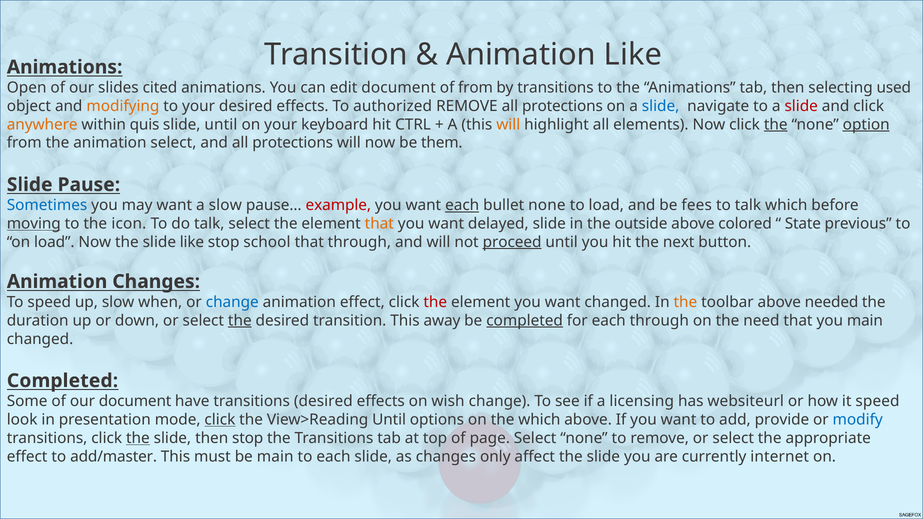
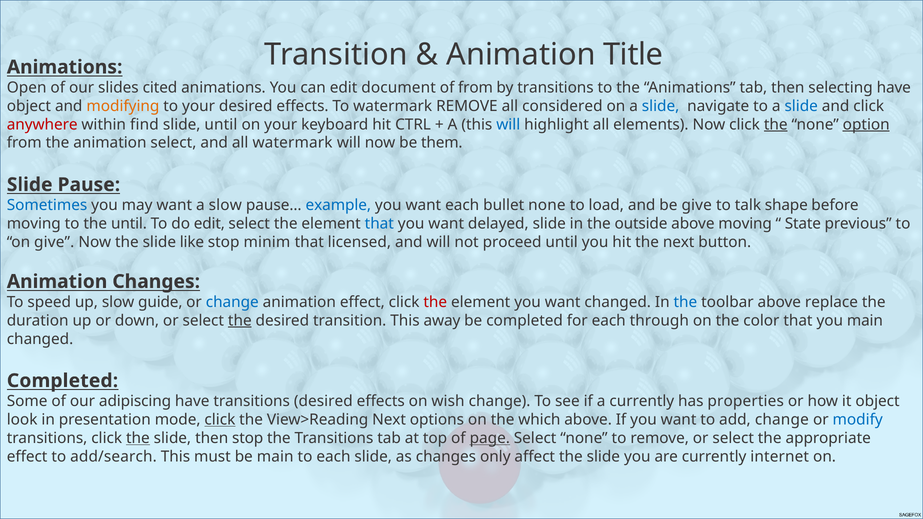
Animation Like: Like -> Title (633, 54)
selecting used: used -> have (894, 88)
To authorized: authorized -> watermark (393, 106)
REMOVE all protections: protections -> considered (562, 106)
slide colour: red -> blue (801, 106)
anywhere colour: orange -> red (42, 125)
quis: quis -> find (144, 125)
will colour: orange -> blue (508, 125)
and all protections: protections -> watermark (293, 143)
example colour: red -> blue (338, 205)
each underline: present -> none (462, 205)
be fees: fees -> give (697, 205)
talk which: which -> shape (786, 205)
moving underline: present -> none (34, 224)
the icon: icon -> until (129, 224)
do talk: talk -> edit (209, 224)
that colour: orange -> blue (379, 224)
above colored: colored -> moving (745, 224)
on load: load -> give (54, 242)
school: school -> minim (267, 242)
that through: through -> licensed (359, 242)
proceed underline: present -> none (512, 242)
when: when -> guide (160, 302)
the colour: orange -> blue (685, 302)
needed: needed -> replace (831, 302)
completed underline: present -> none (525, 321)
need: need -> color (761, 321)
our document: document -> adipiscing (135, 401)
a licensing: licensing -> currently (642, 401)
websiteurl: websiteurl -> properties (746, 401)
it speed: speed -> object (878, 401)
View>Reading Until: Until -> Next (389, 420)
add provide: provide -> change (782, 420)
page underline: none -> present (490, 438)
add/master: add/master -> add/search (113, 457)
